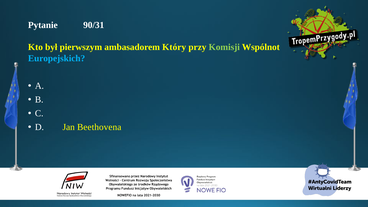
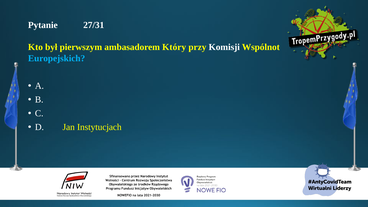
90/31: 90/31 -> 27/31 (94, 25)
Komisji colour: light green -> white (224, 47)
Beethovena: Beethovena -> Instytucjach (99, 127)
